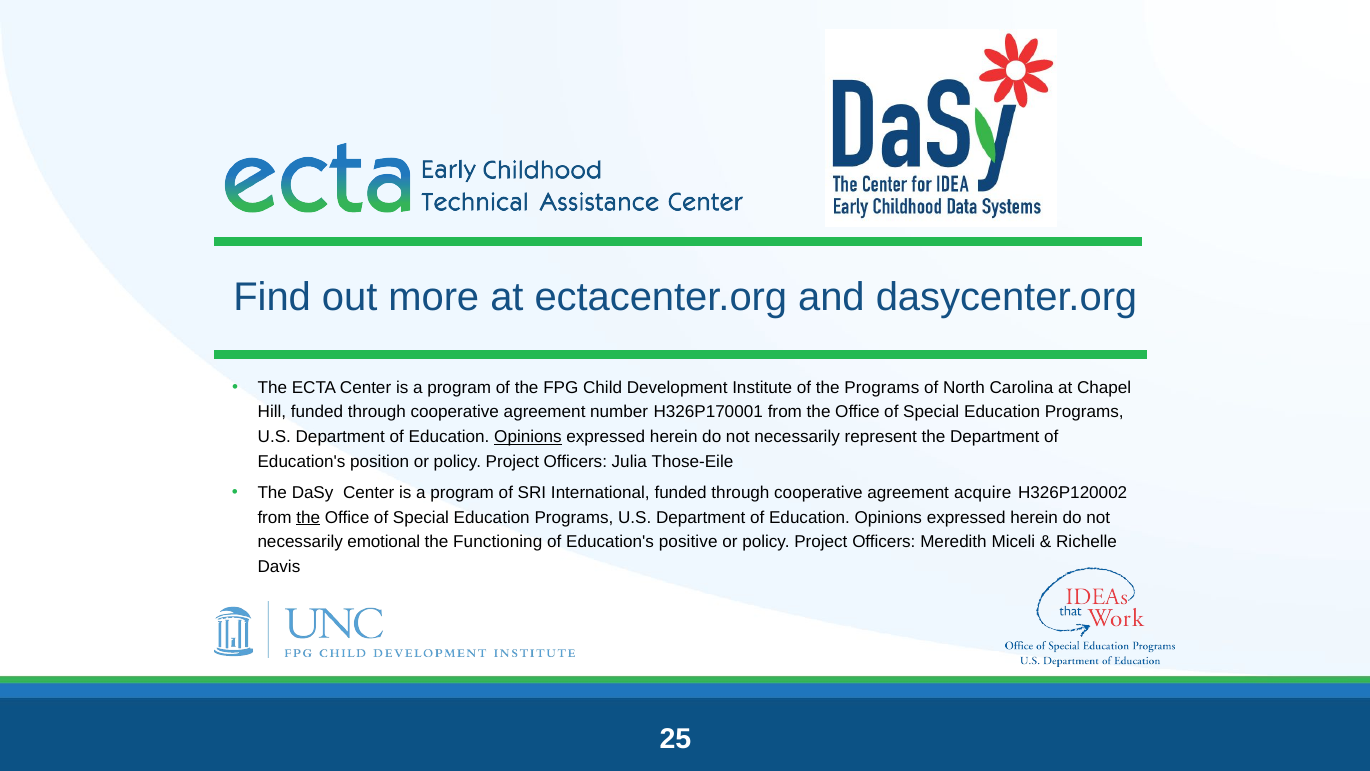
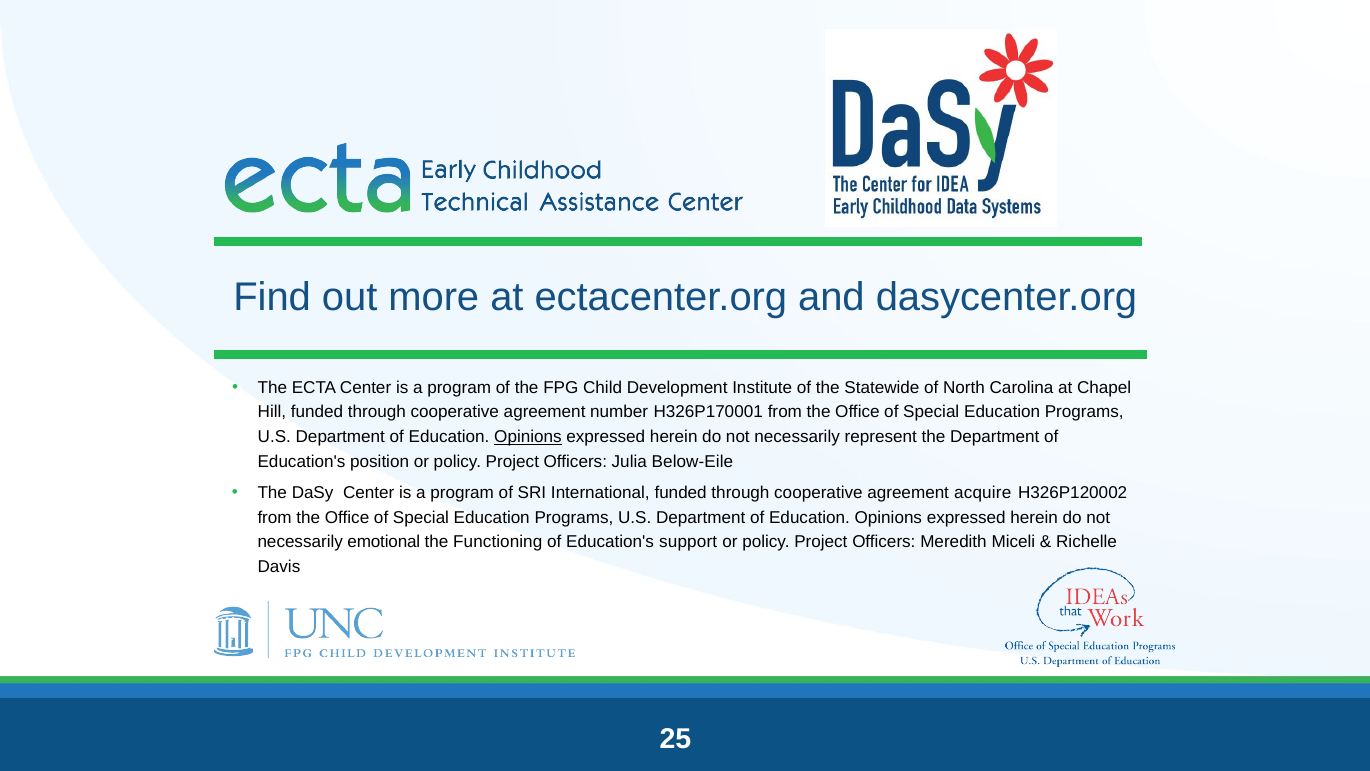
the Programs: Programs -> Statewide (882, 387)
Those-Eile: Those-Eile -> Below-Eile (692, 461)
the underline: present -> none (308, 517)
positive: positive -> support (688, 542)
